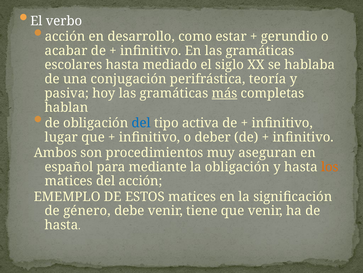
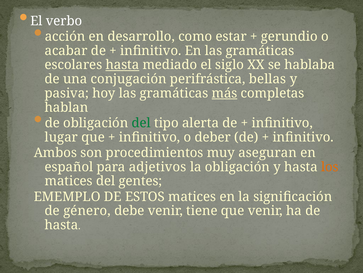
hasta underline: none -> present (122, 65)
teoría: teoría -> bellas (268, 79)
del colour: blue -> green (141, 123)
activa: activa -> alerta (200, 123)
mediante: mediante -> adjetivos (158, 166)
del acción: acción -> gentes (140, 181)
